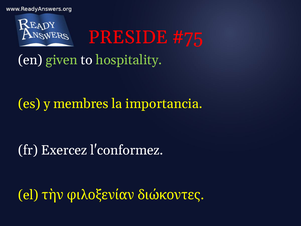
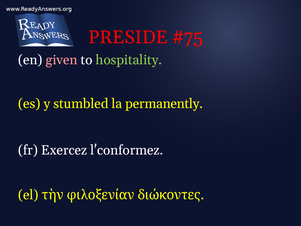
given colour: light green -> pink (62, 60)
membres: membres -> stumbled (81, 104)
importancia: importancia -> permanently (164, 104)
